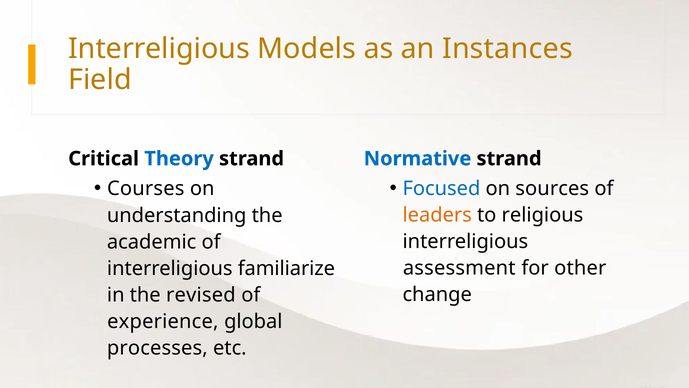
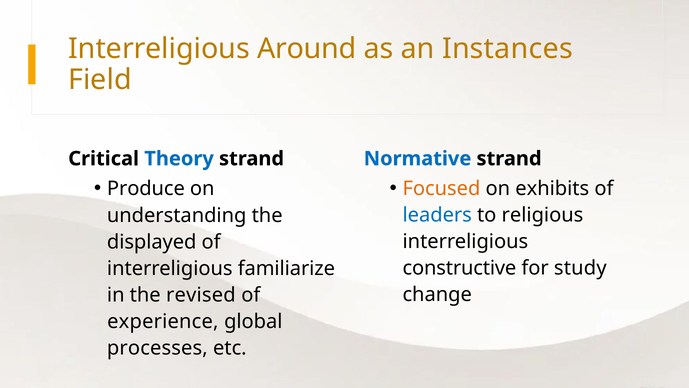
Models: Models -> Around (307, 49)
Focused colour: blue -> orange (441, 188)
sources: sources -> exhibits (552, 188)
Courses: Courses -> Produce (146, 189)
leaders colour: orange -> blue (437, 215)
academic: academic -> displayed (152, 242)
assessment: assessment -> constructive (459, 268)
other: other -> study (580, 268)
